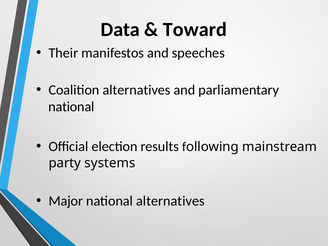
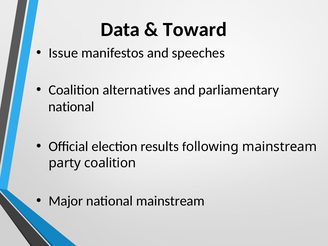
Their: Their -> Issue (63, 53)
party systems: systems -> coalition (110, 163)
national alternatives: alternatives -> mainstream (170, 201)
